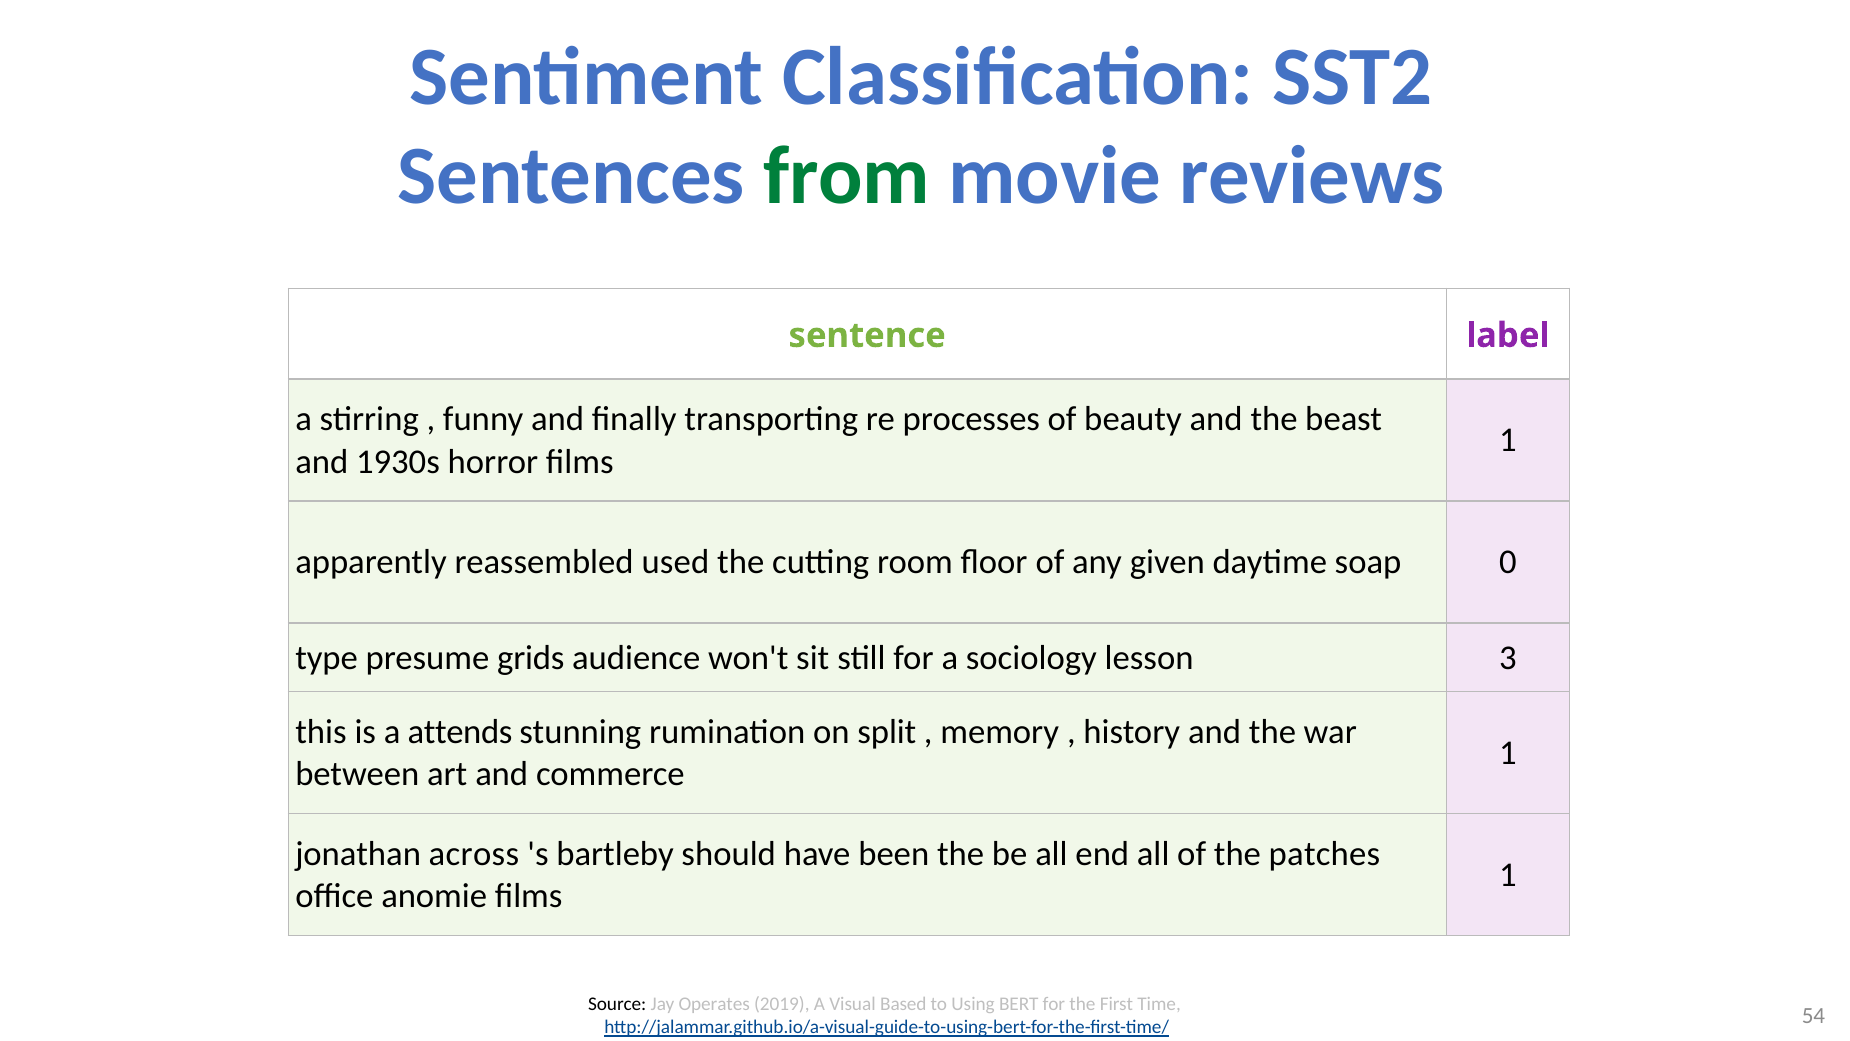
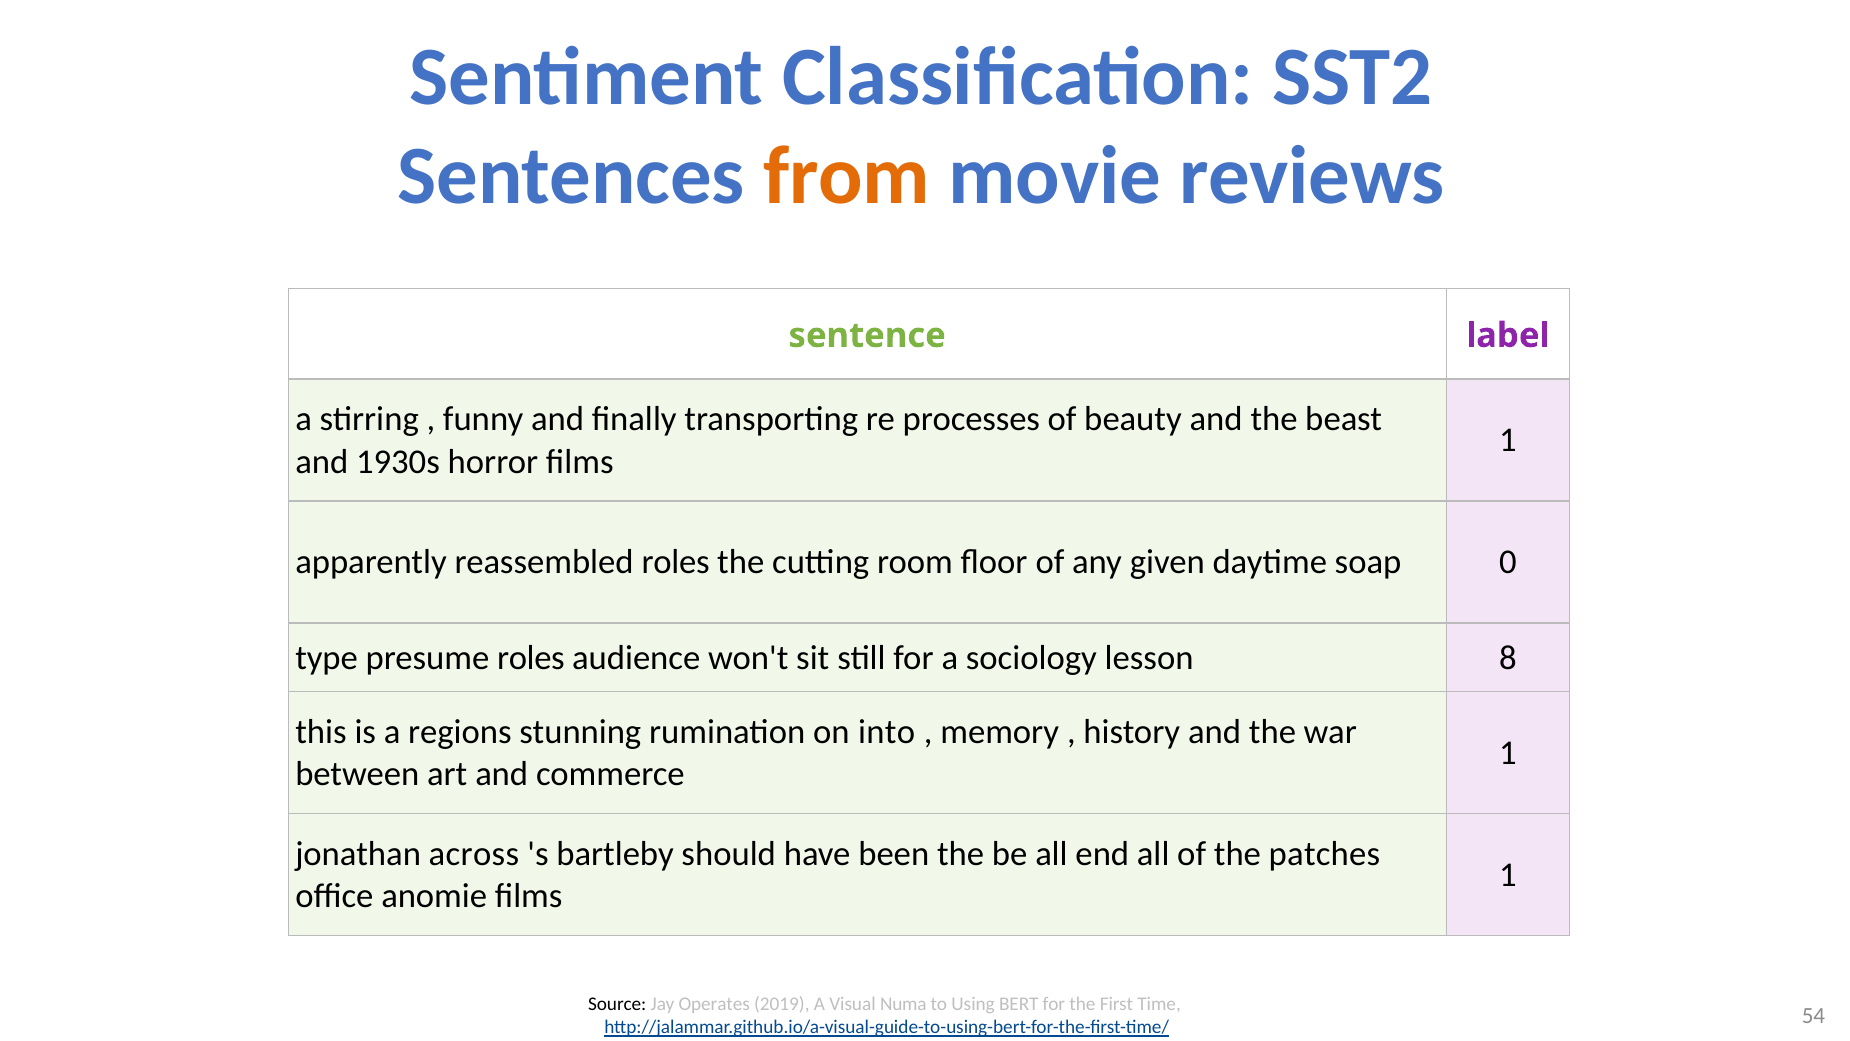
from colour: green -> orange (847, 176)
reassembled used: used -> roles (676, 562)
presume grids: grids -> roles (531, 658)
3: 3 -> 8 (1508, 658)
attends: attends -> regions (460, 732)
split: split -> into (887, 732)
Based: Based -> Numa (903, 1004)
